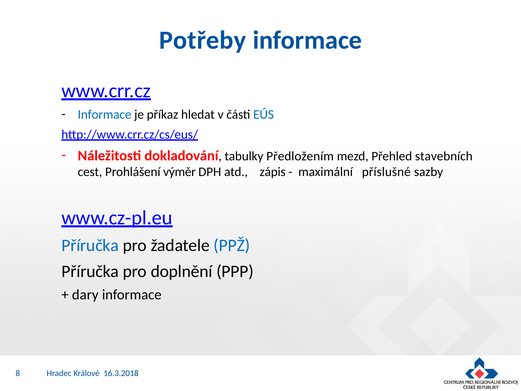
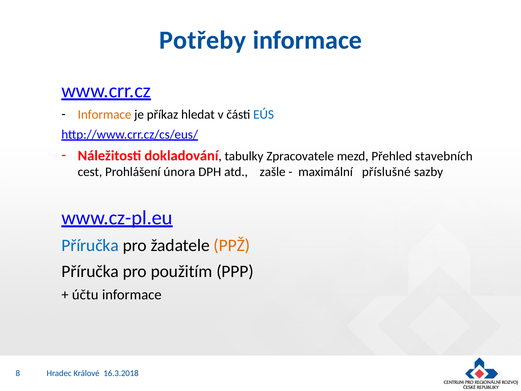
Informace colour: blue -> orange (105, 115)
Předložením: Předložením -> Zpracovatele (300, 156)
výměr: výměr -> února (179, 172)
zápis: zápis -> zašle (273, 172)
PPŽ colour: blue -> orange (232, 245)
doplnění: doplnění -> použitím (182, 271)
dary: dary -> účtu (85, 294)
